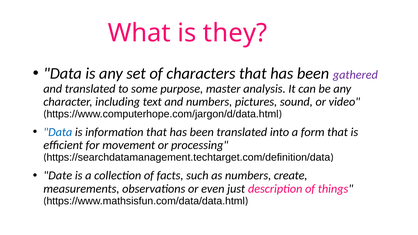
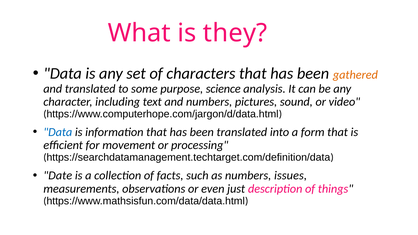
gathered colour: purple -> orange (355, 75)
master: master -> science (223, 89)
create: create -> issues (291, 176)
